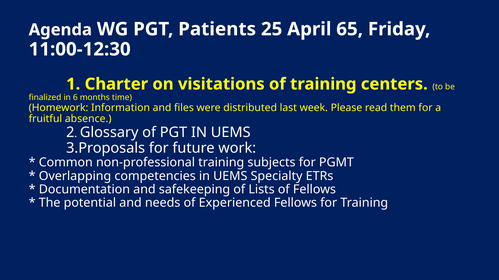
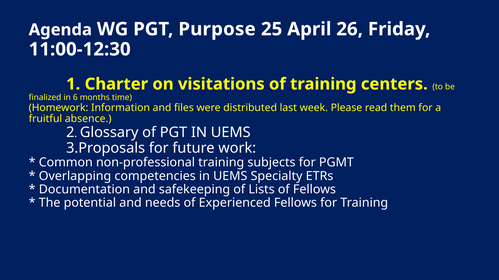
Patients: Patients -> Purpose (217, 29)
65: 65 -> 26 (350, 29)
